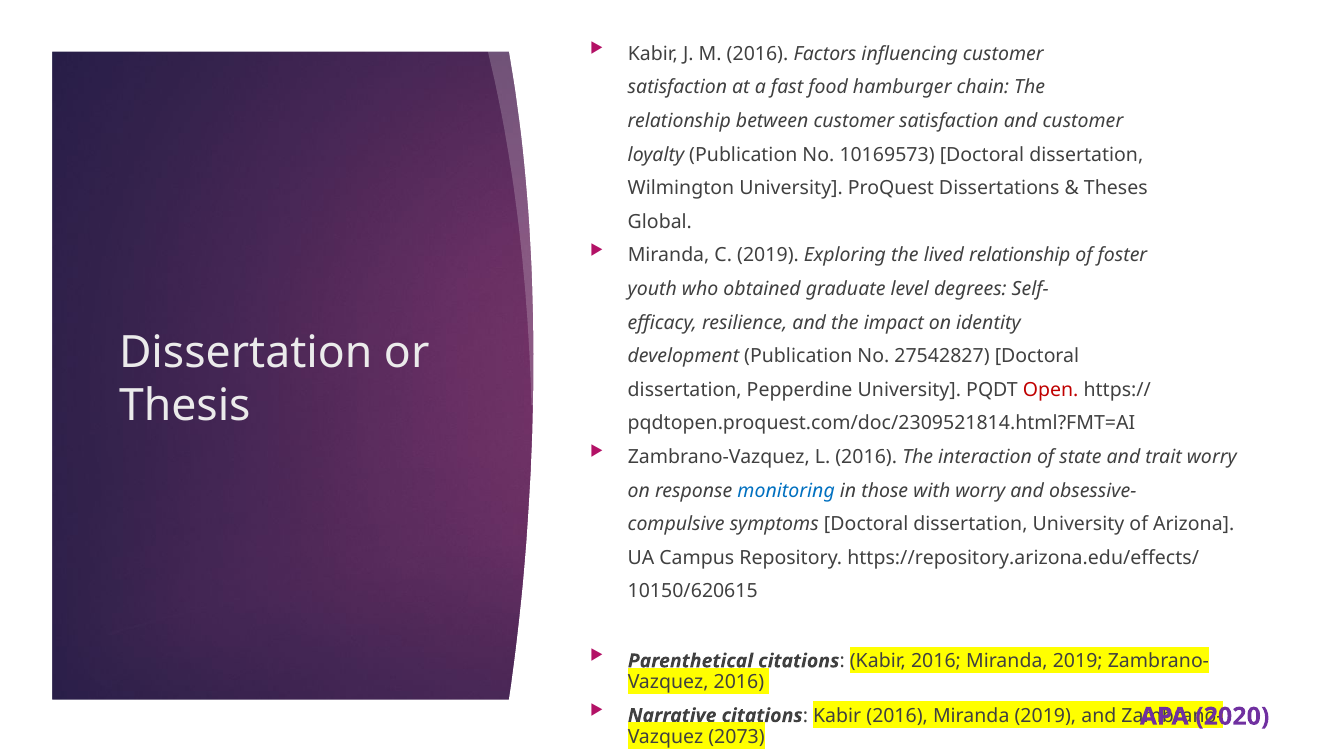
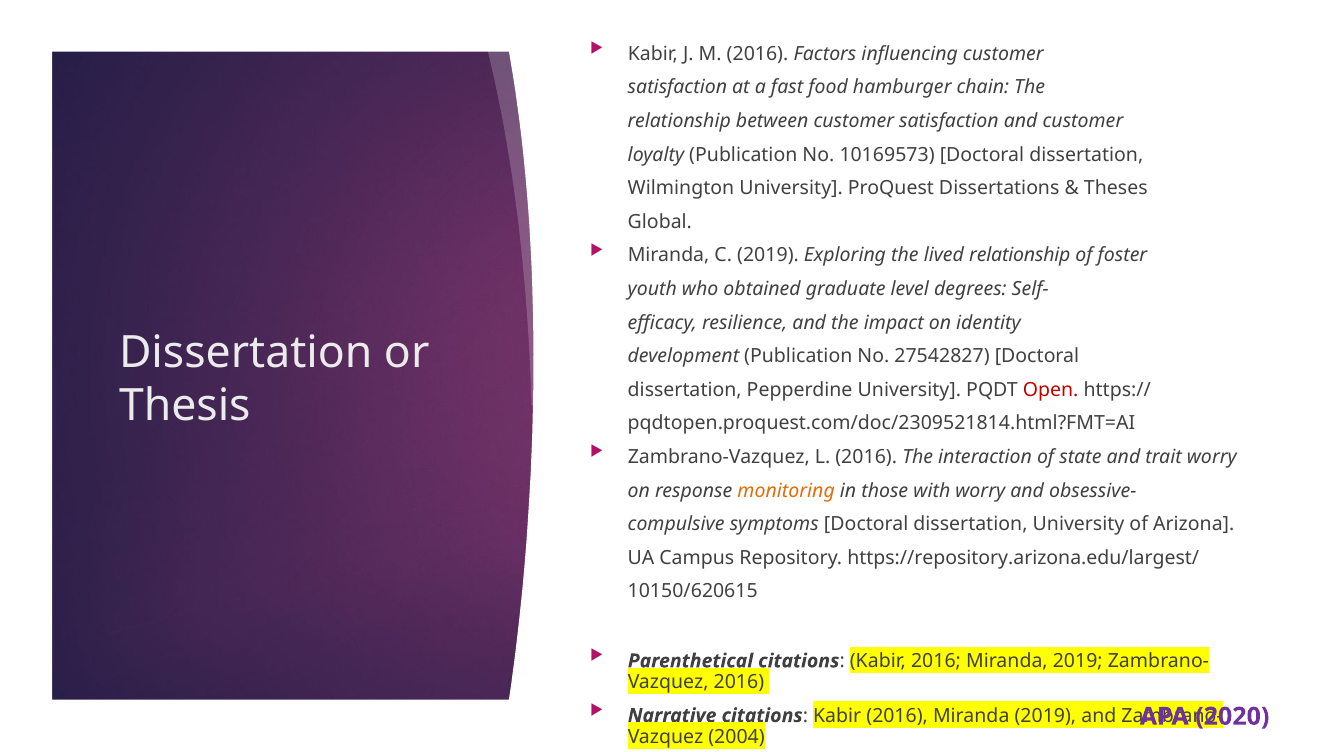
monitoring colour: blue -> orange (786, 491)
https://repository.arizona.edu/effects/: https://repository.arizona.edu/effects/ -> https://repository.arizona.edu/largest/ (1023, 558)
2073: 2073 -> 2004 (737, 737)
